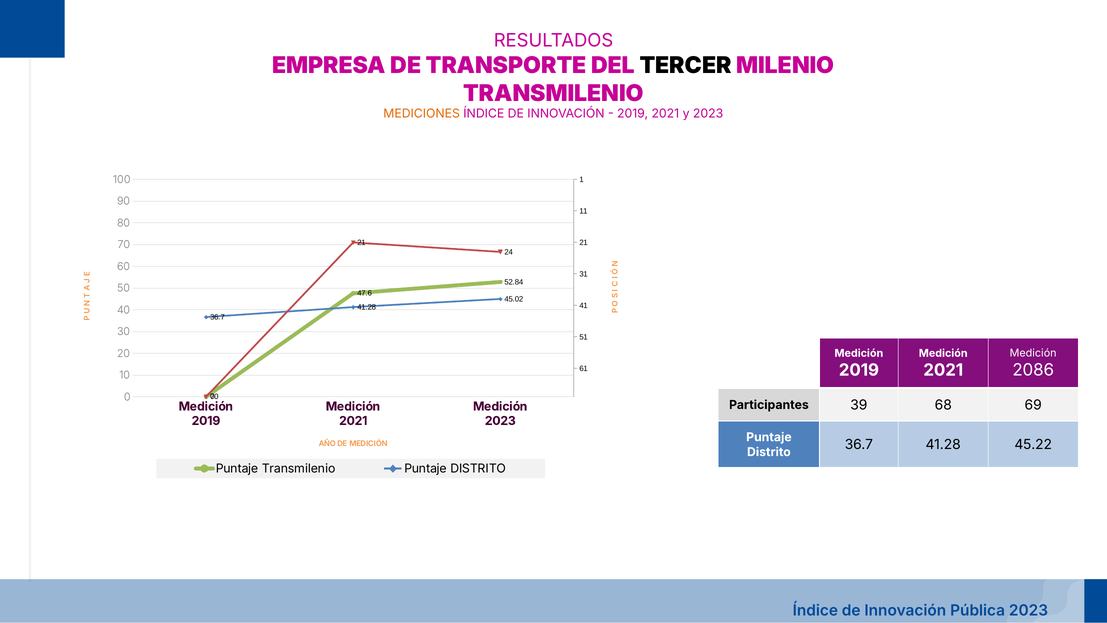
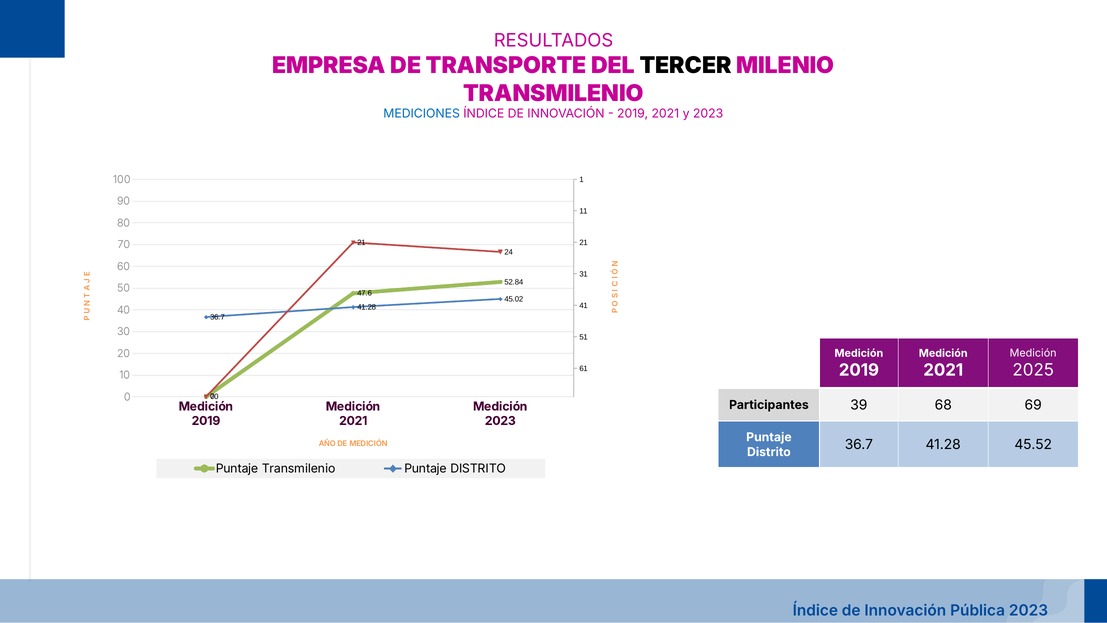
MEDICIONES colour: orange -> blue (422, 114)
2086: 2086 -> 2025 (1033, 370)
45.22: 45.22 -> 45.52 (1033, 444)
